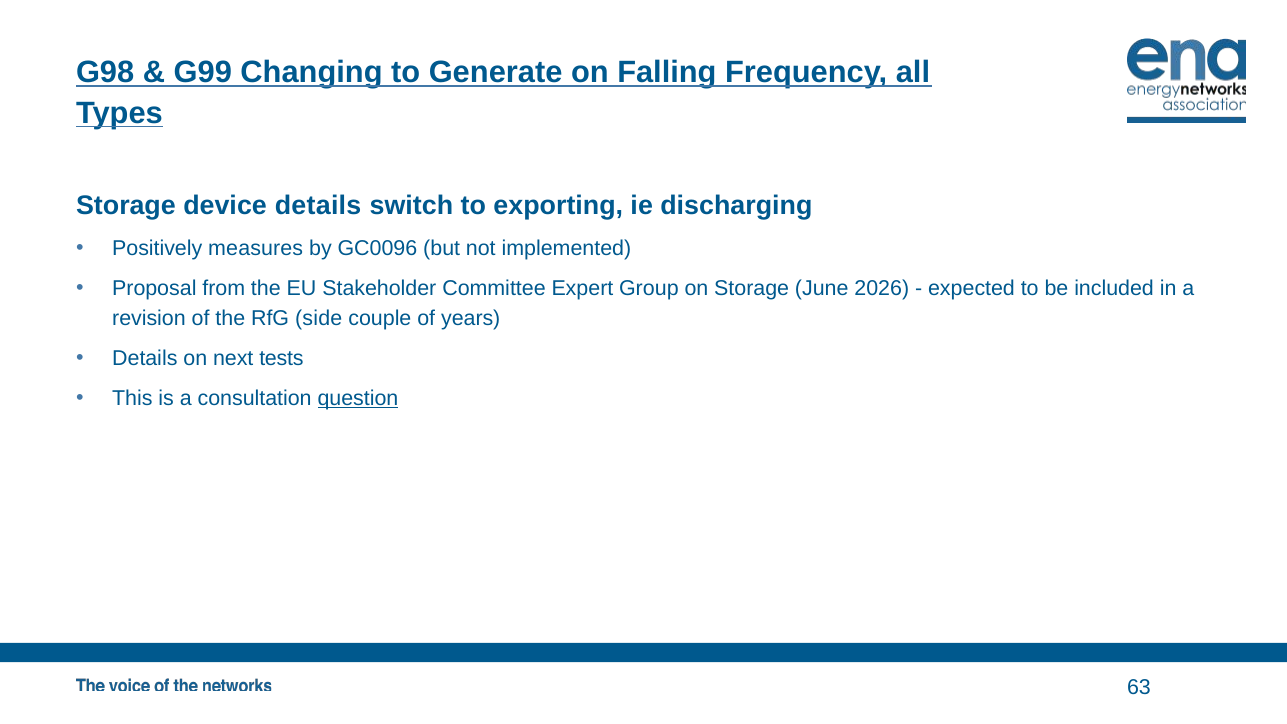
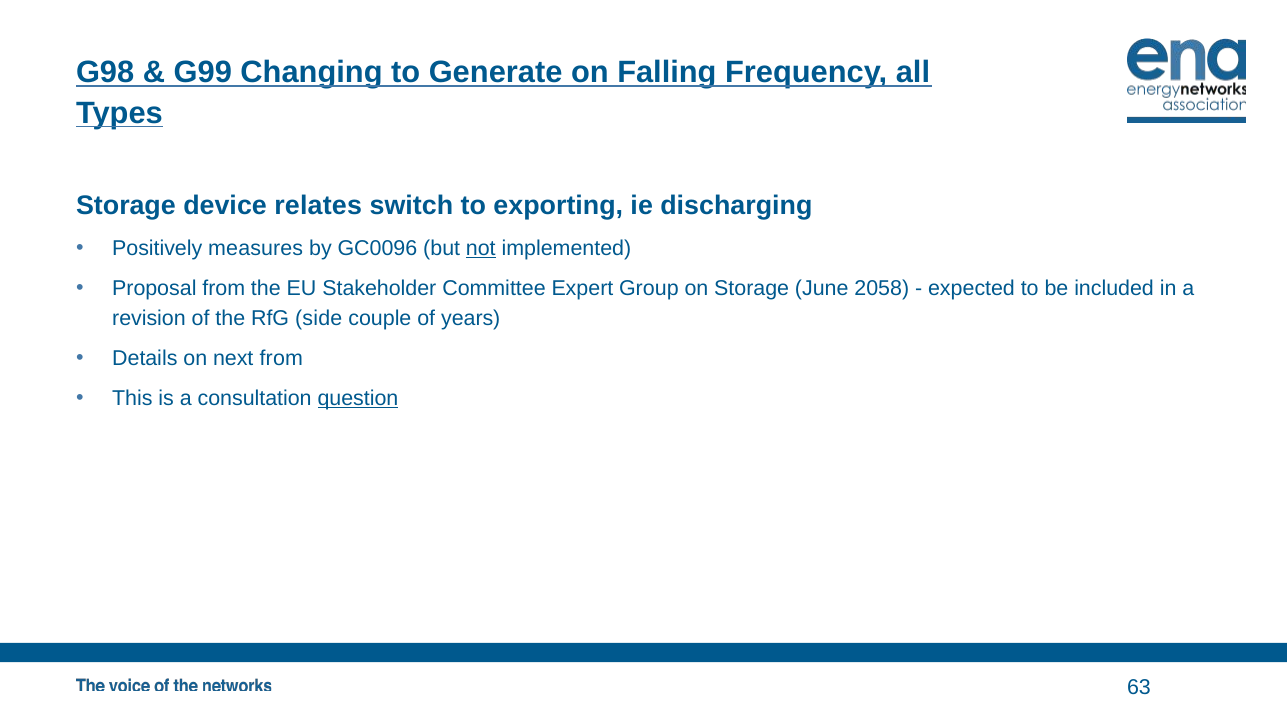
device details: details -> relates (318, 205)
not underline: none -> present (481, 248)
2026: 2026 -> 2058 (882, 289)
next tests: tests -> from (281, 358)
